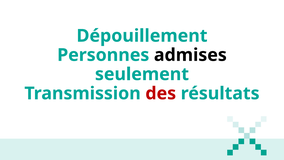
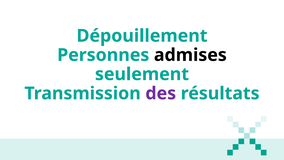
des colour: red -> purple (161, 93)
